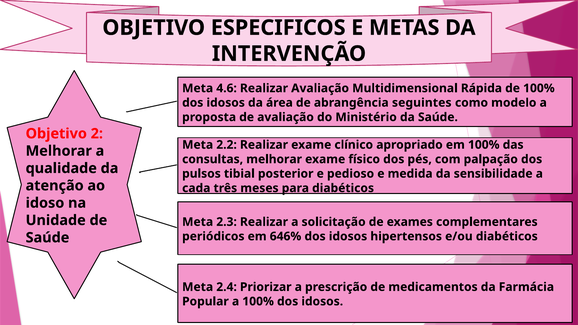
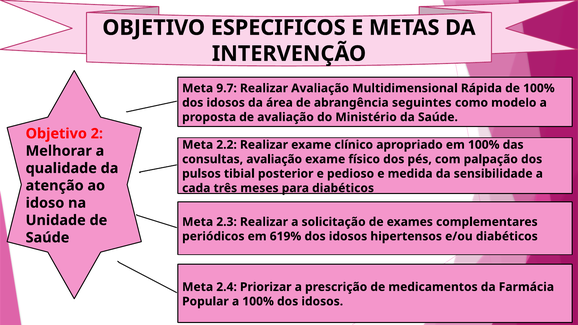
4.6: 4.6 -> 9.7 (227, 88)
consultas melhorar: melhorar -> avaliação (274, 159)
646%: 646% -> 619% (286, 236)
